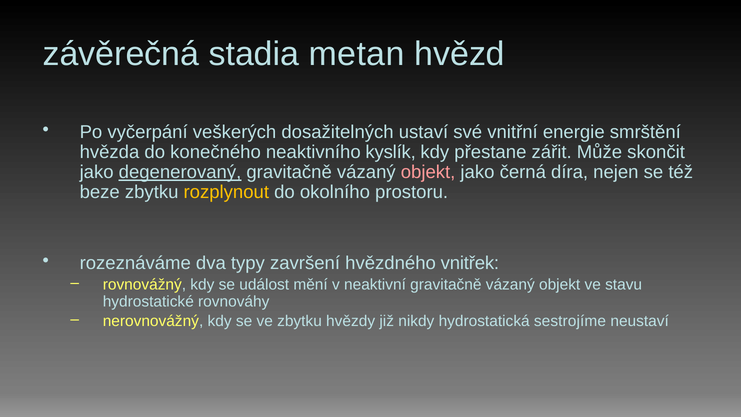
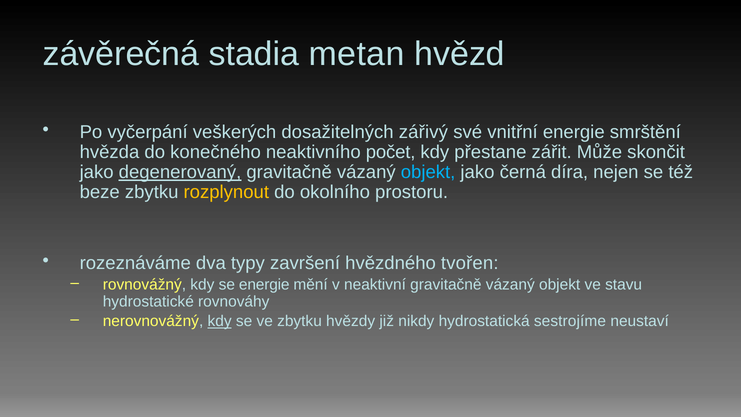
ustaví: ustaví -> zářivý (423, 132)
kyslík: kyslík -> počet (391, 152)
objekt colour: pink -> light blue (428, 172)
vnitřek: vnitřek -> tvořen (470, 263)
se událost: událost -> energie (264, 285)
kdy underline: none -> present (220, 321)
